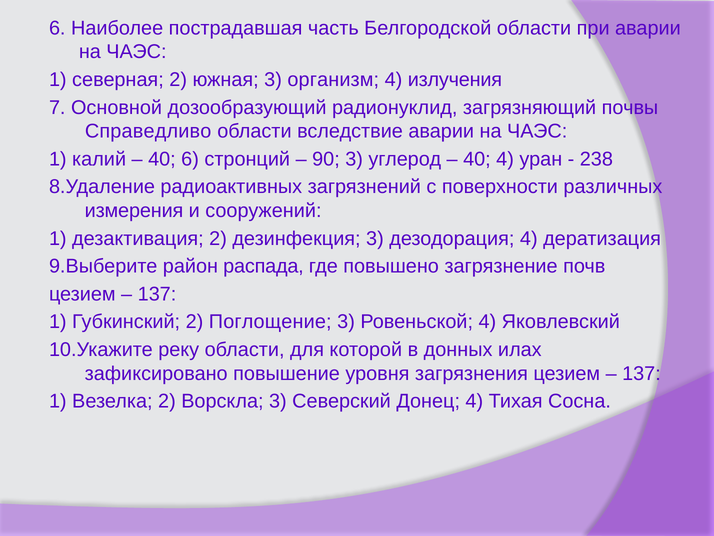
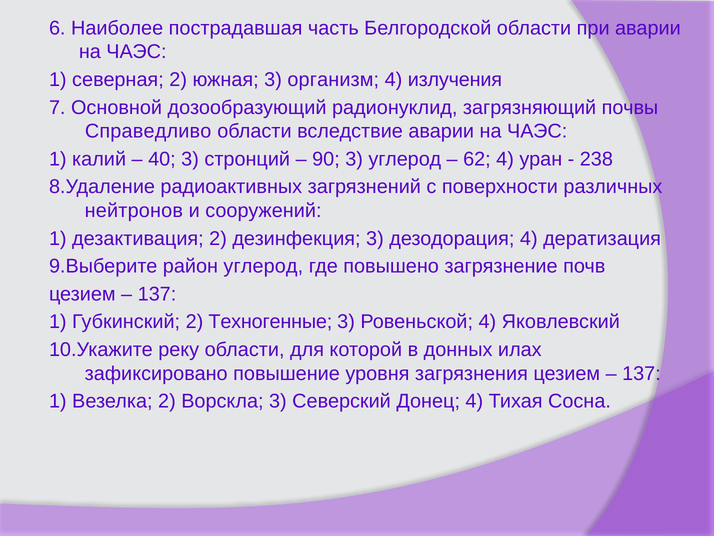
40 6: 6 -> 3 (190, 159)
40: 40 -> 62 (477, 159)
измерения: измерения -> нейтронов (134, 211)
район распада: распада -> углерод (263, 266)
Поглощение: Поглощение -> Техногенные (270, 322)
